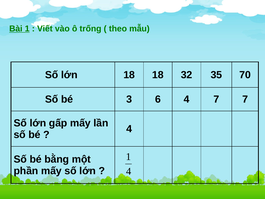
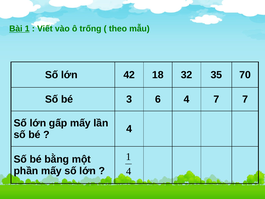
lớn 18: 18 -> 42 (129, 75)
